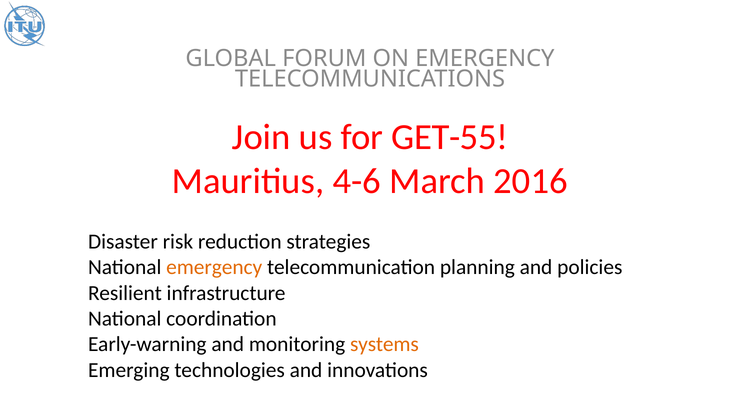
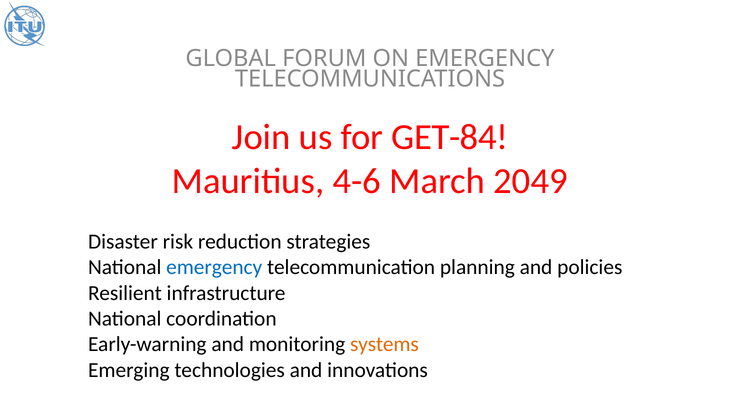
GET-55: GET-55 -> GET-84 (450, 137)
2016: 2016 -> 2049 (531, 181)
emergency colour: orange -> blue (214, 267)
